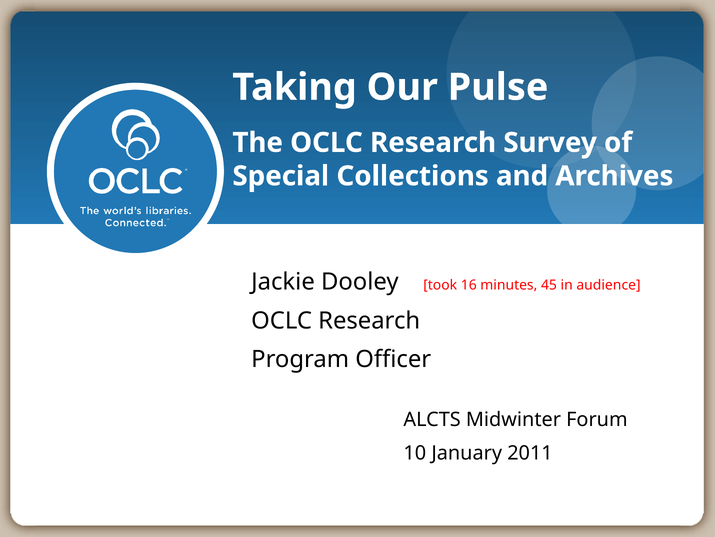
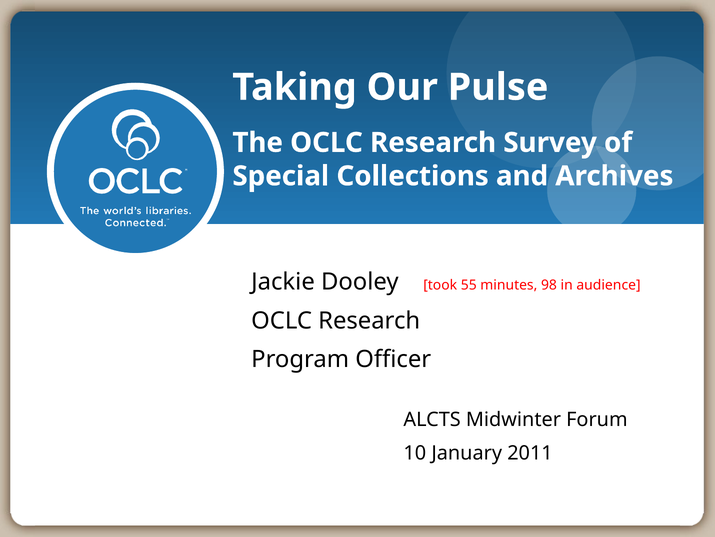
16: 16 -> 55 (469, 285)
45: 45 -> 98 (549, 285)
